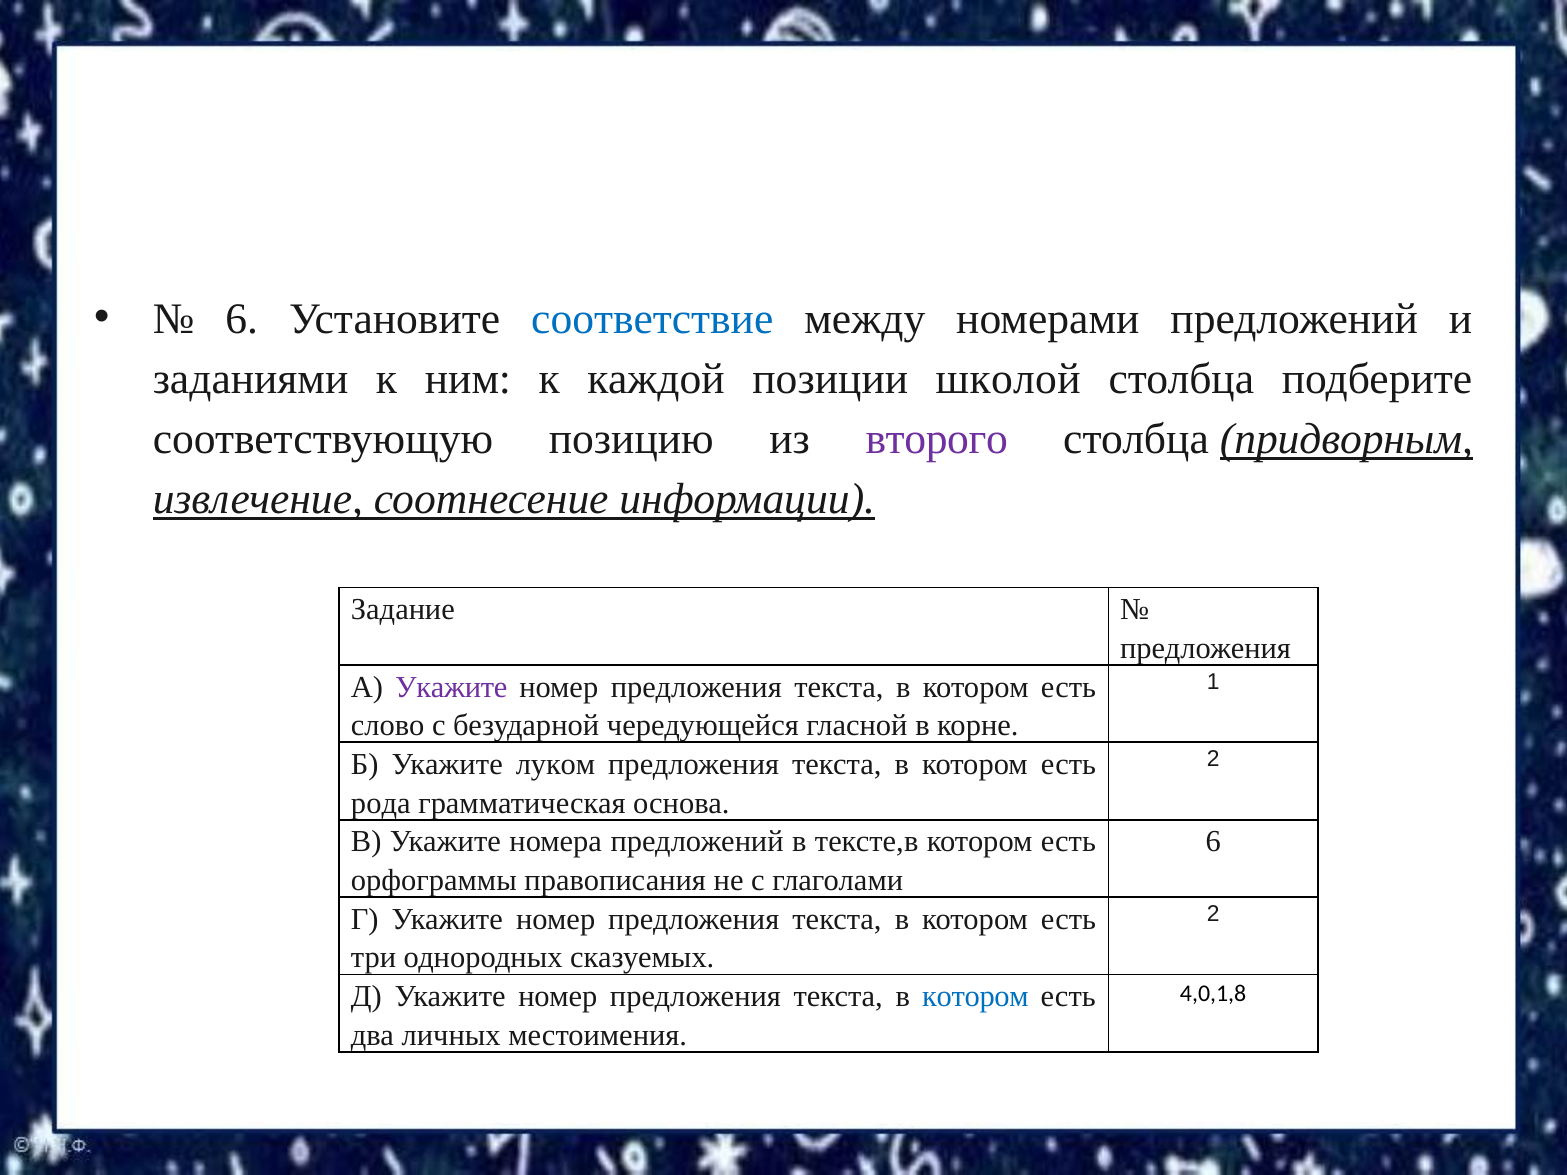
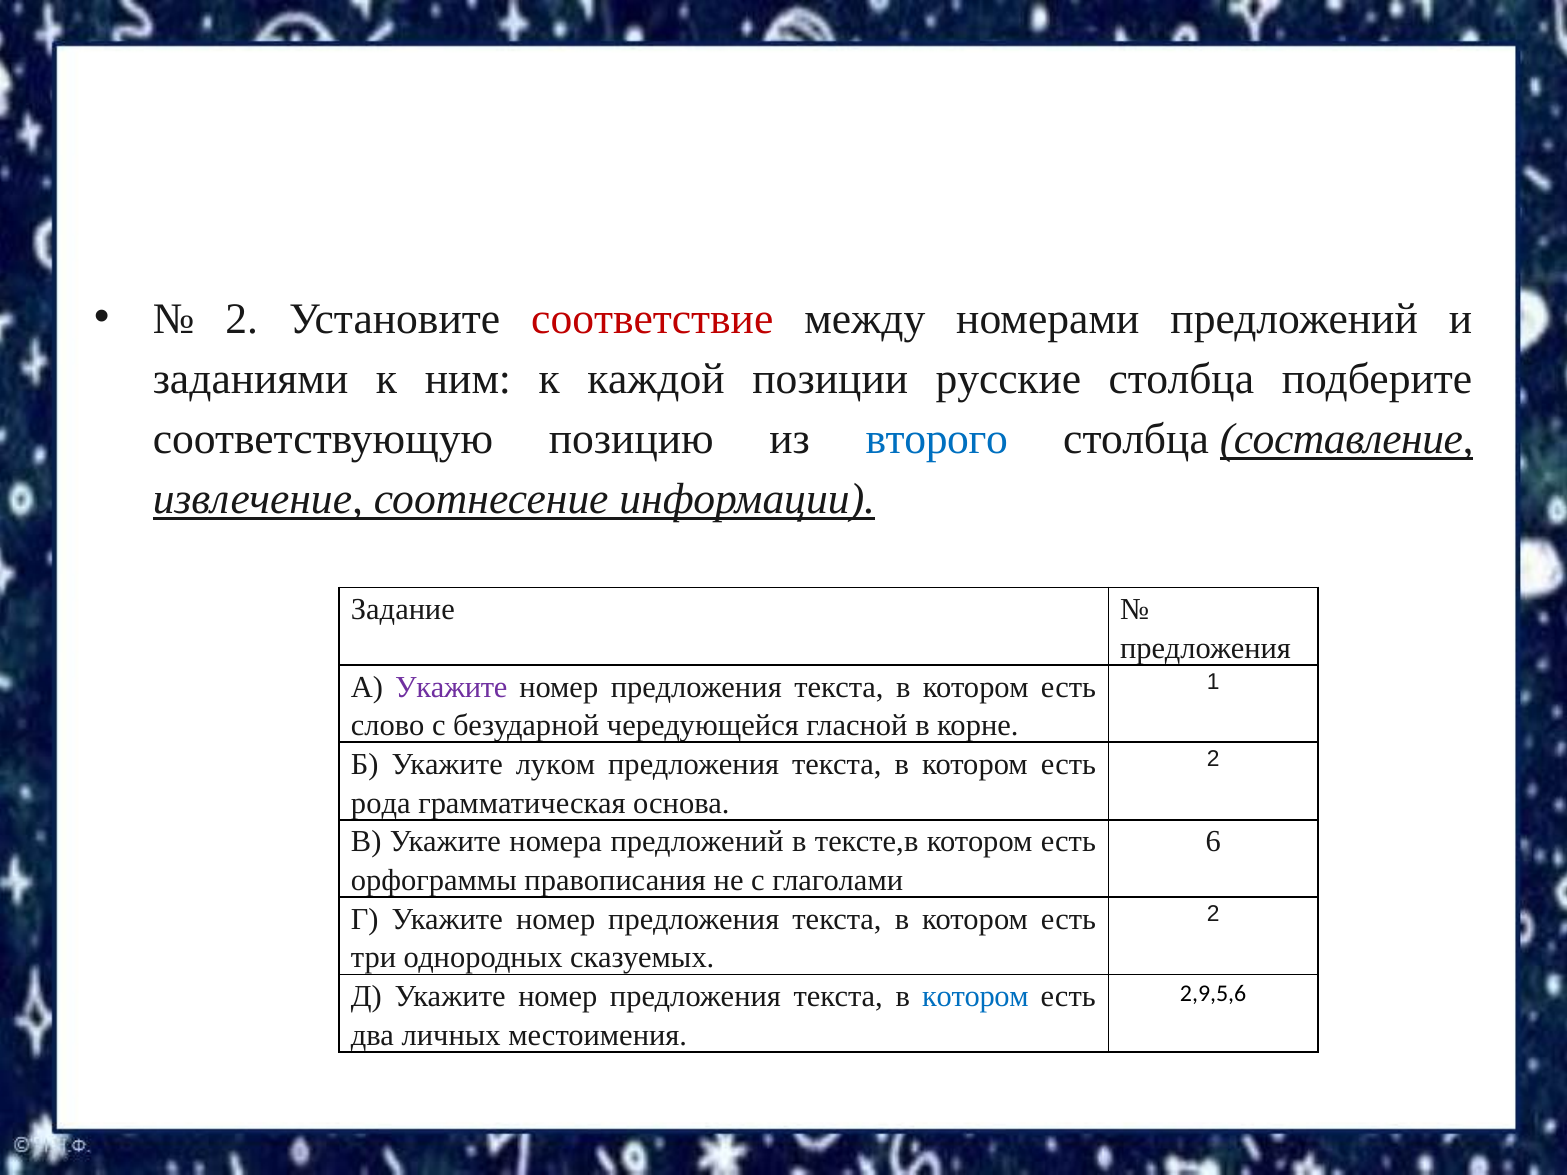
6: 6 -> 2 (242, 319)
соответствие colour: blue -> red (652, 319)
школой: школой -> русские (1008, 379)
второго colour: purple -> blue (937, 439)
придворным: придворным -> составление (1347, 439)
4,0,1,8: 4,0,1,8 -> 2,9,5,6 (1213, 994)
